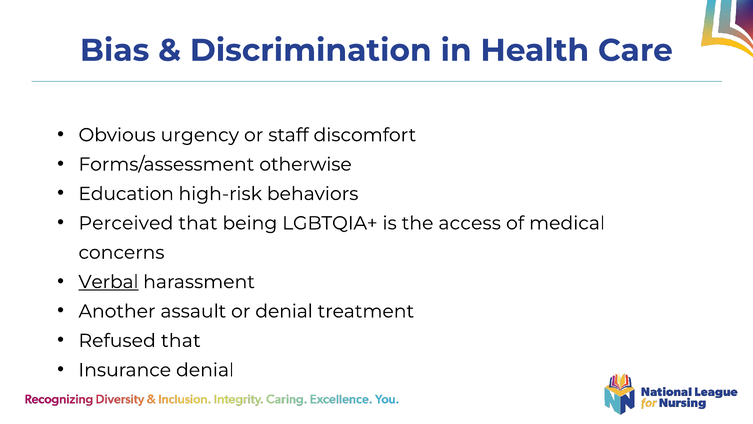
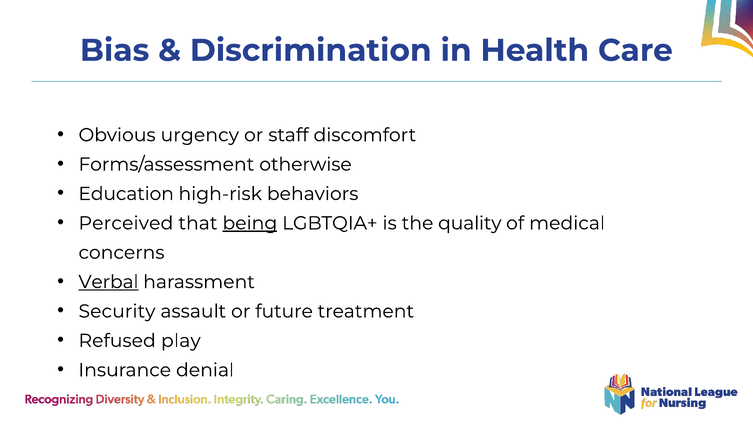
being underline: none -> present (250, 223)
access: access -> quality (470, 223)
Another: Another -> Security (117, 311)
or denial: denial -> future (284, 311)
Refused that: that -> play (181, 340)
